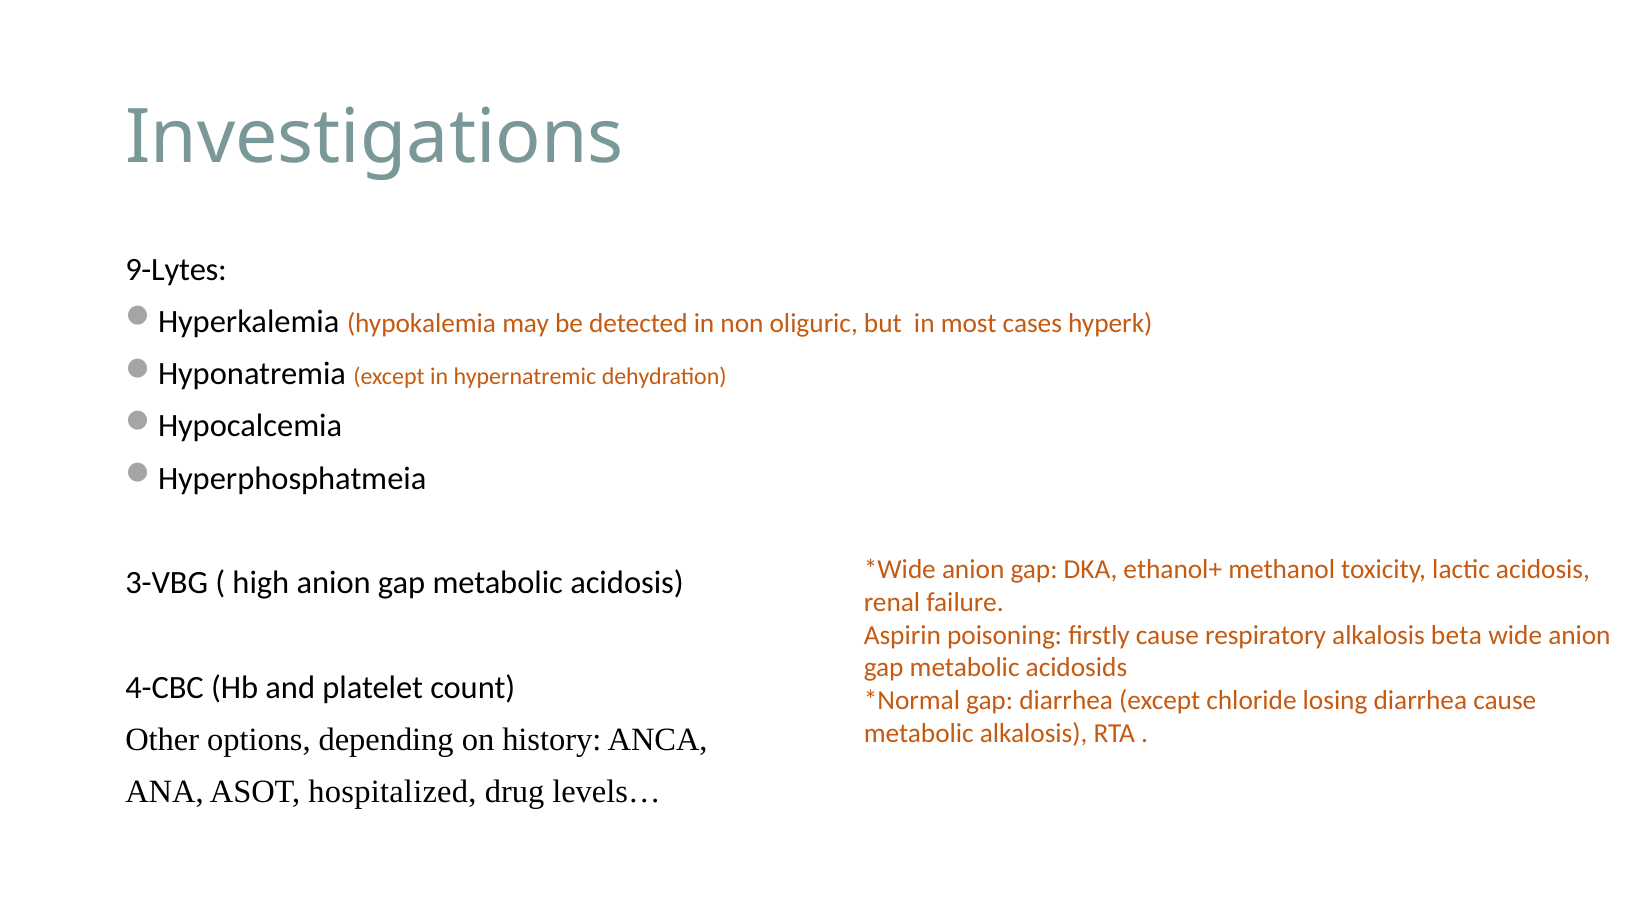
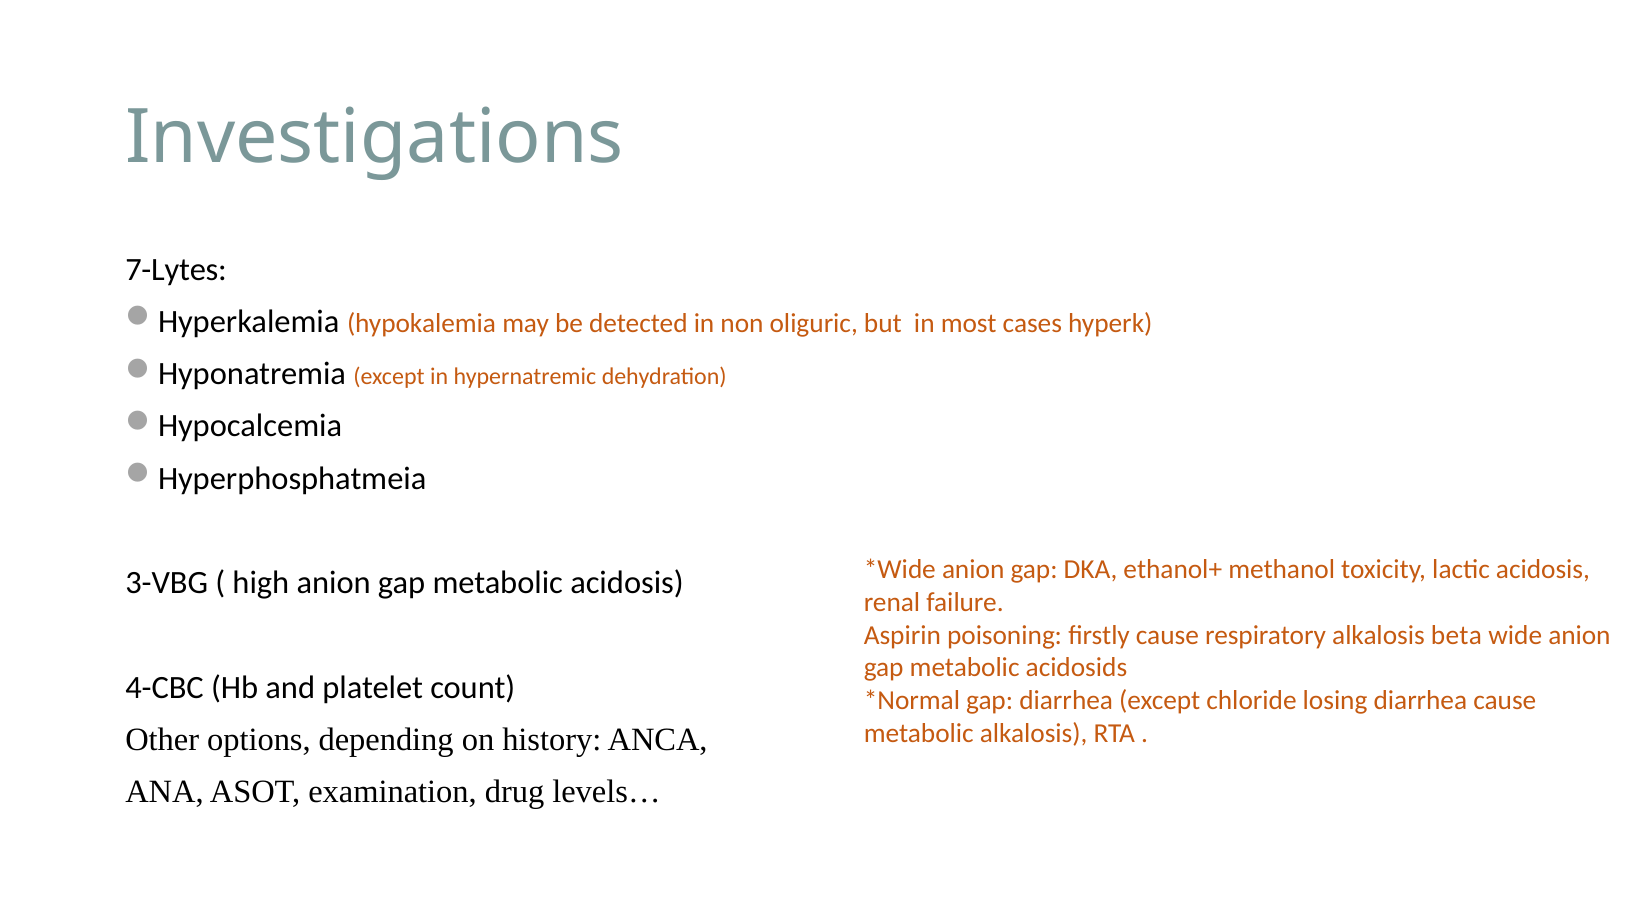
9-Lytes: 9-Lytes -> 7-Lytes (176, 270)
hospitalized: hospitalized -> examination (393, 792)
